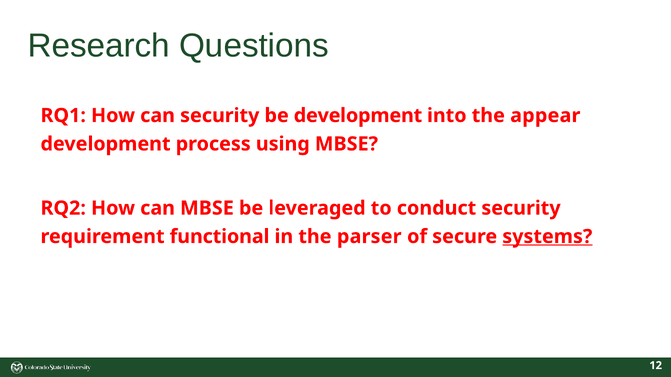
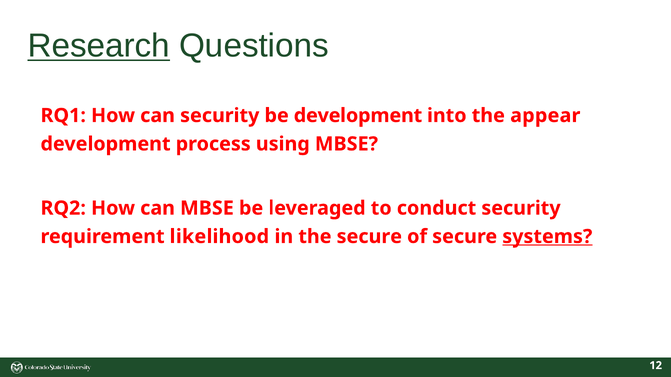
Research underline: none -> present (99, 46)
functional: functional -> likelihood (219, 237)
the parser: parser -> secure (369, 237)
